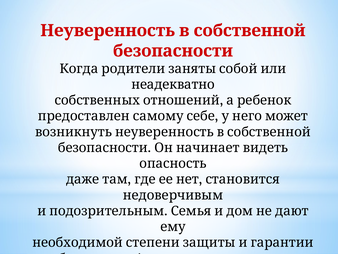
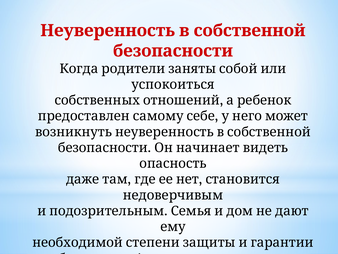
неадекватно: неадекватно -> успокоиться (173, 84)
